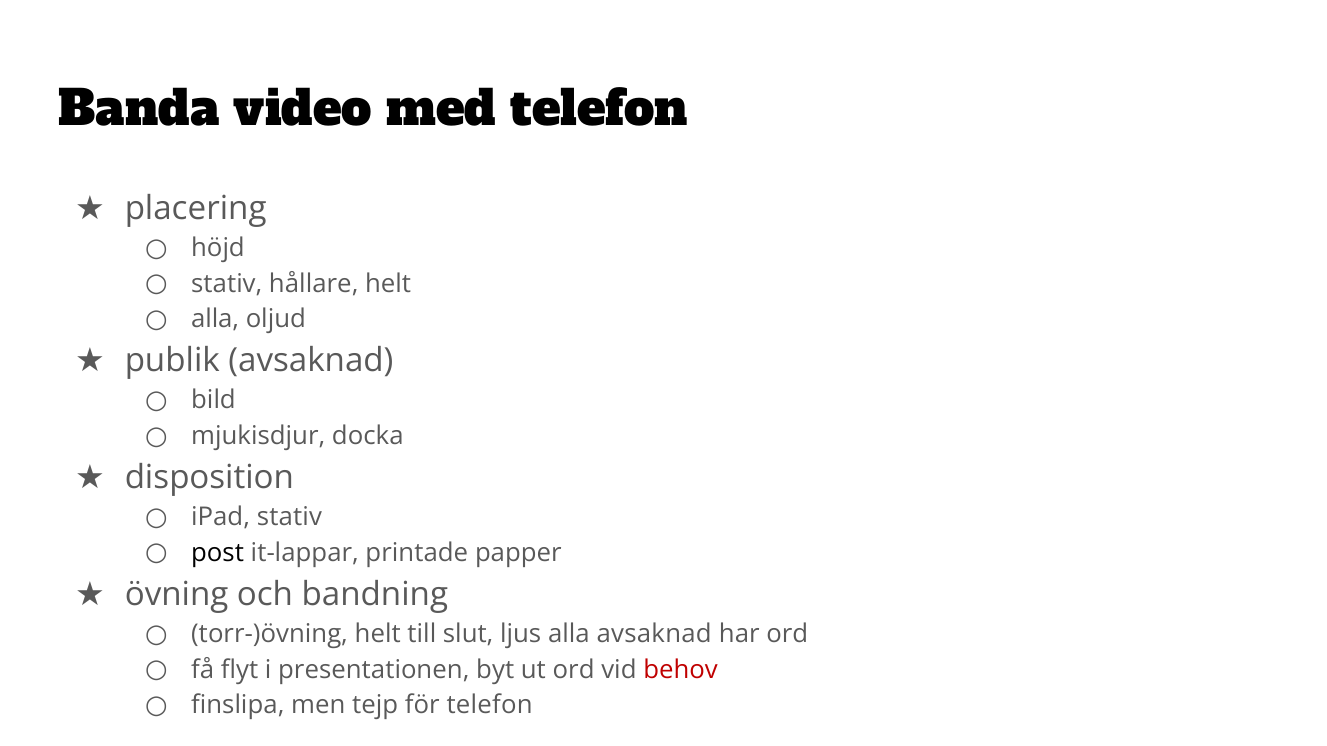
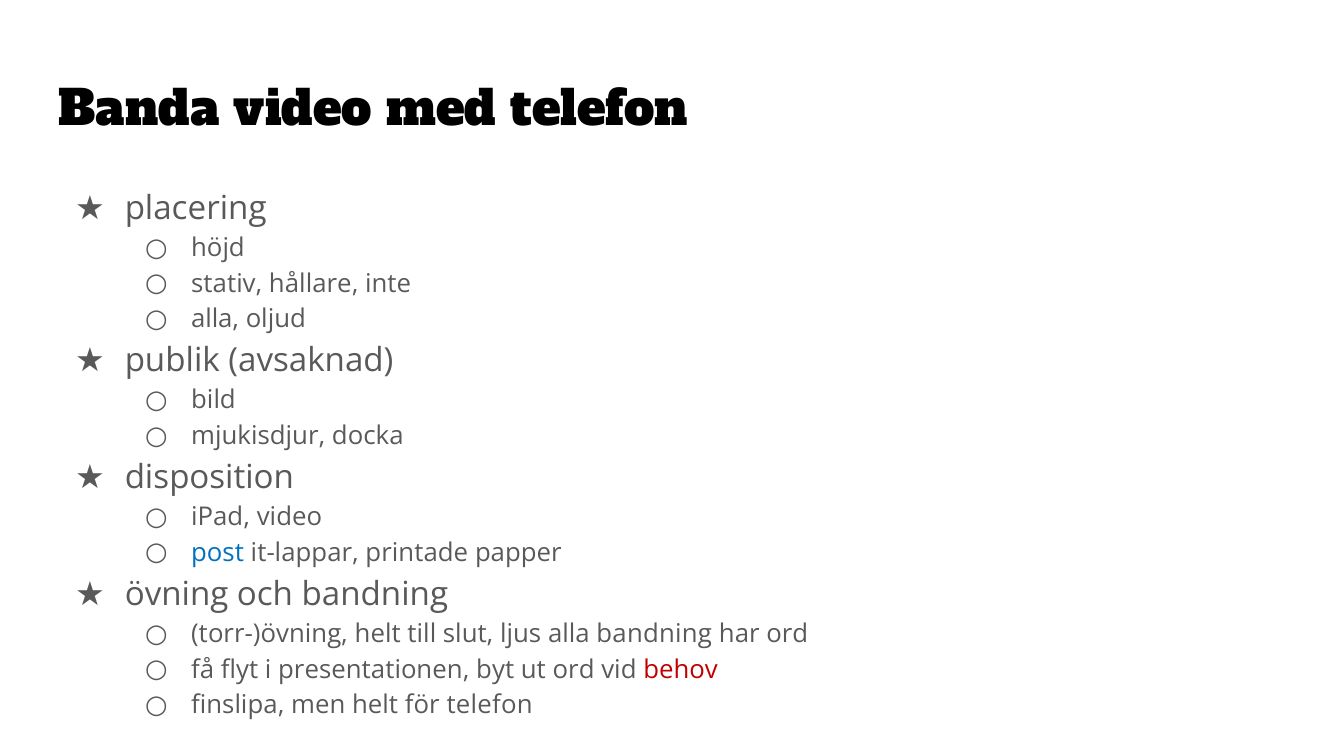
hållare helt: helt -> inte (388, 284)
iPad stativ: stativ -> video (289, 518)
post colour: black -> blue (218, 553)
alla avsaknad: avsaknad -> bandning (654, 635)
men tejp: tejp -> helt (375, 706)
